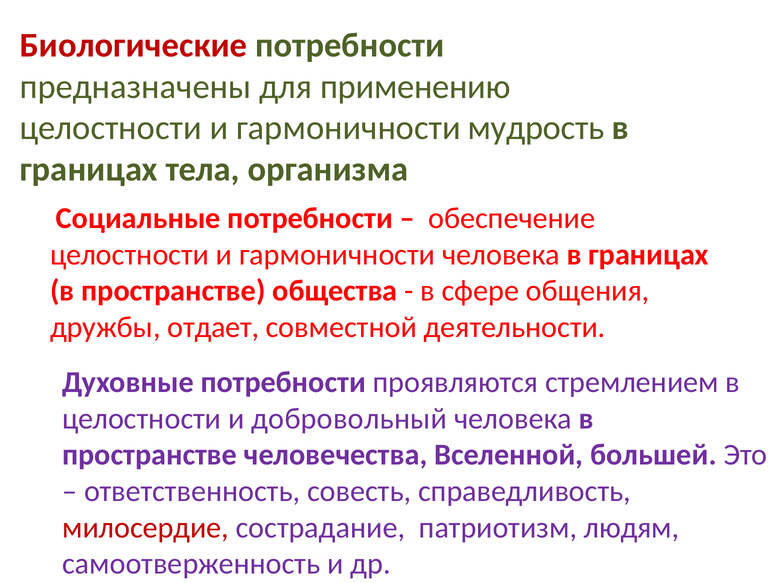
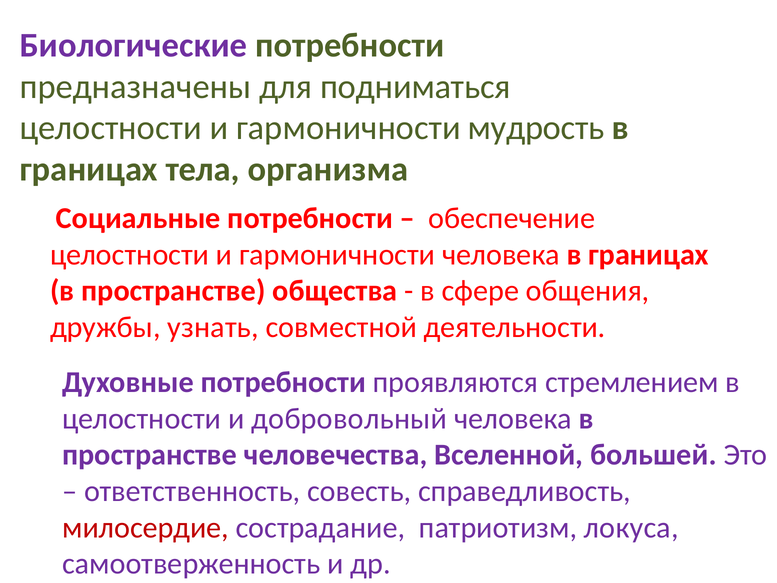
Биологические colour: red -> purple (133, 45)
применению: применению -> подниматься (415, 87)
отдает: отдает -> узнать (213, 327)
людям: людям -> локуса (631, 527)
